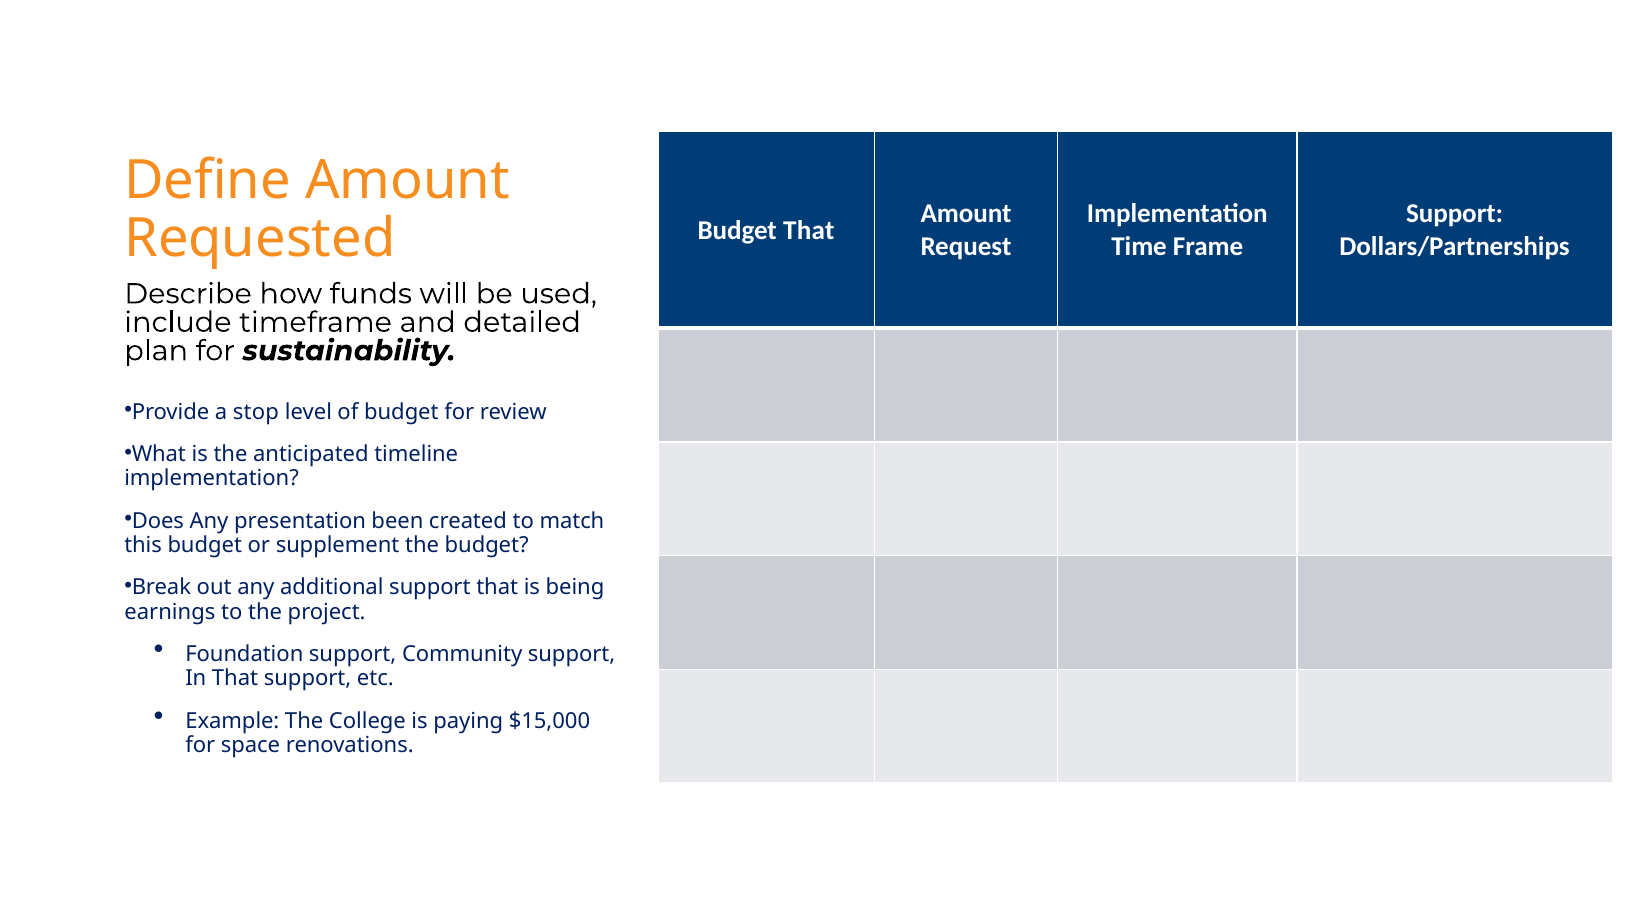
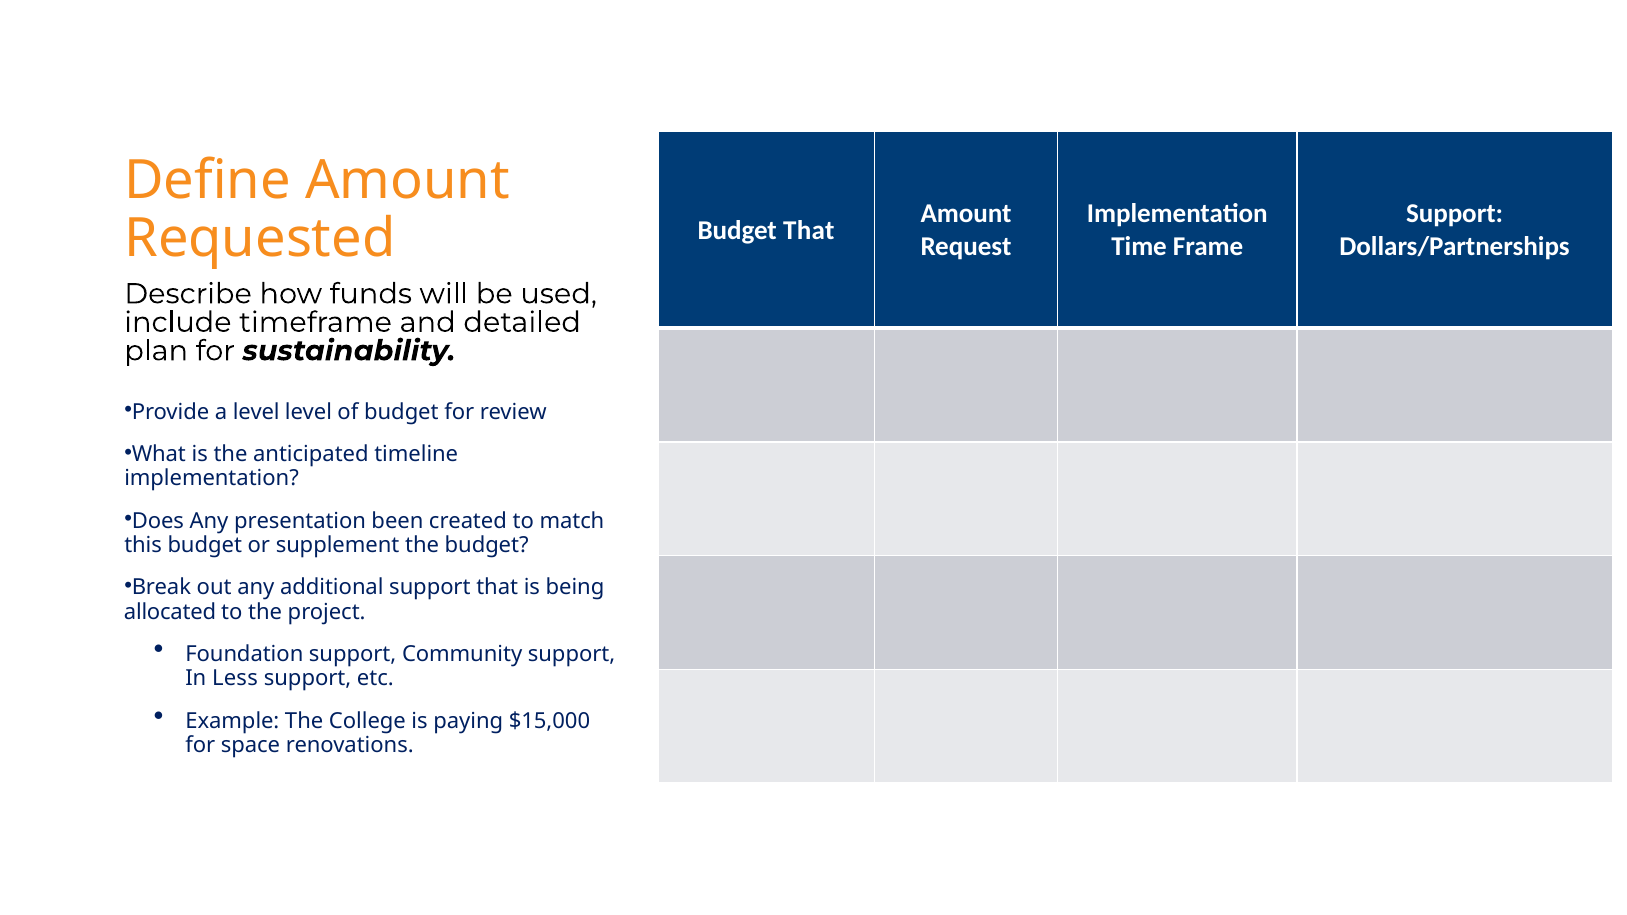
a stop: stop -> level (256, 412)
earnings: earnings -> allocated (170, 612)
In That: That -> Less (235, 679)
